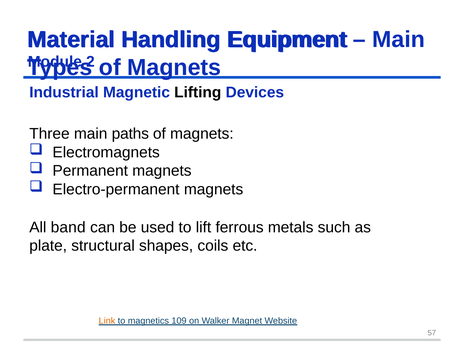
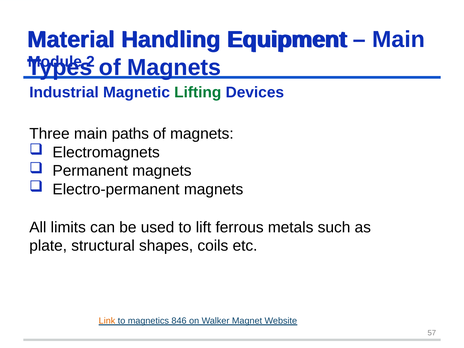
Lifting colour: black -> green (198, 93)
band: band -> limits (68, 227)
109: 109 -> 846 (179, 321)
